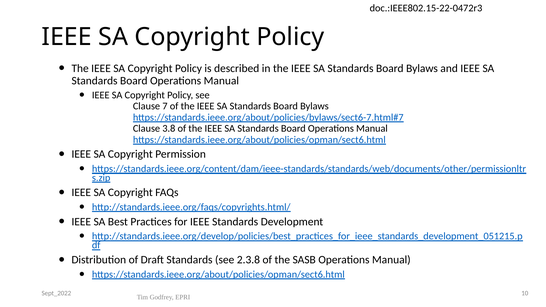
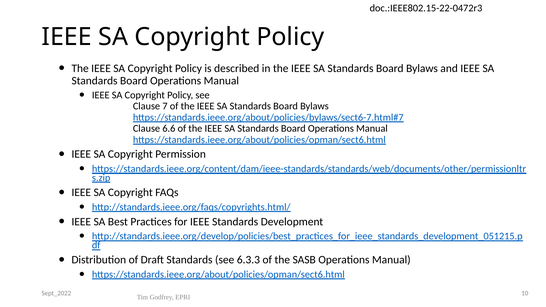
3.8: 3.8 -> 6.6 (169, 129)
2.3.8: 2.3.8 -> 6.3.3 (248, 260)
